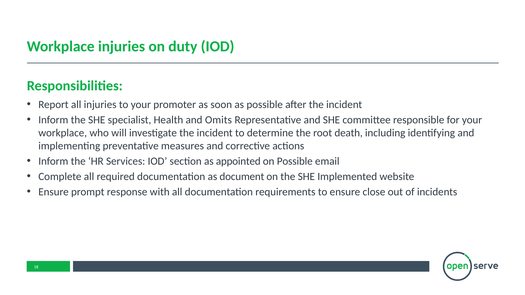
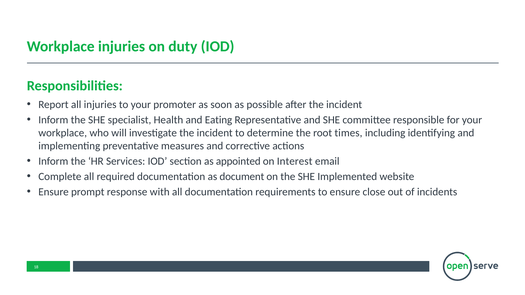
Omits: Omits -> Eating (219, 120)
death: death -> times (348, 133)
on Possible: Possible -> Interest (295, 161)
